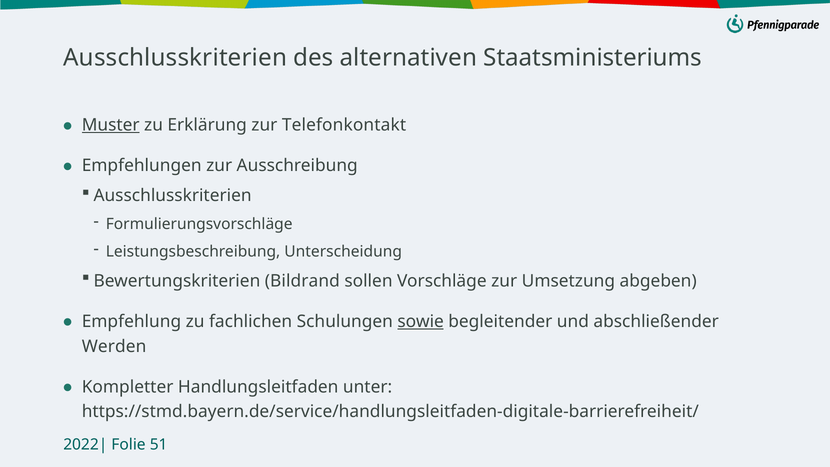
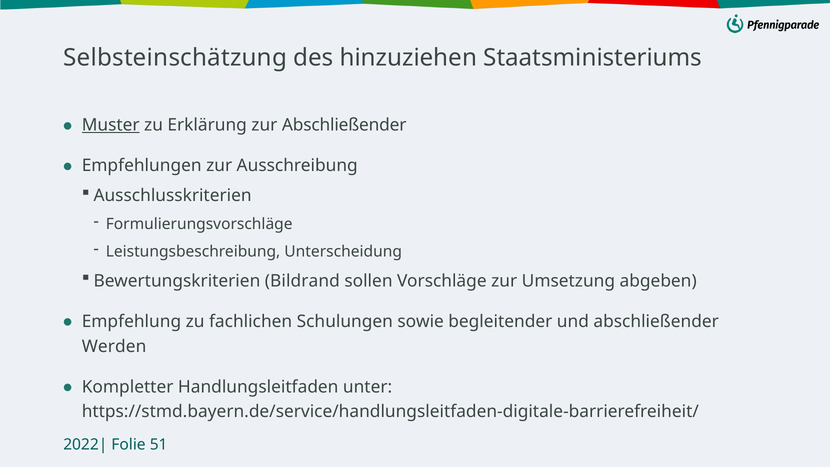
Ausschlusskriterien: Ausschlusskriterien -> Selbsteinschätzung (175, 58)
alternativen: alternativen -> hinzuziehen (408, 58)
zur Telefonkontakt: Telefonkontakt -> Abschließender (344, 125)
sowie underline: present -> none (421, 321)
